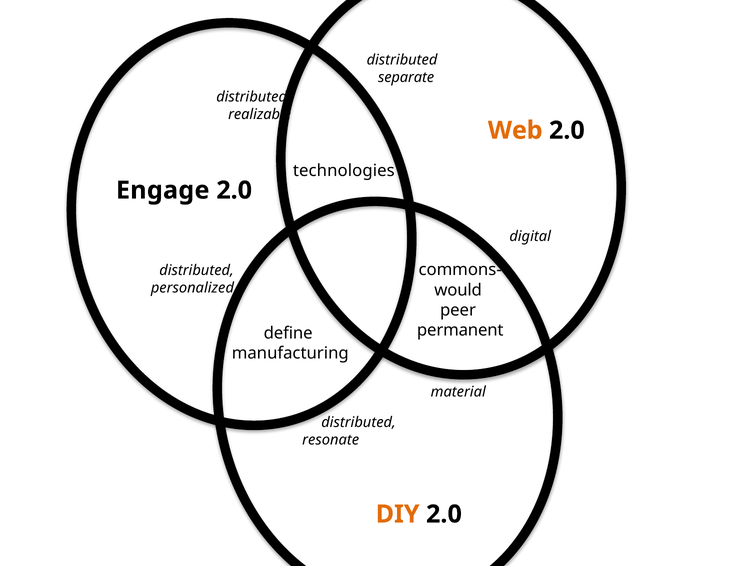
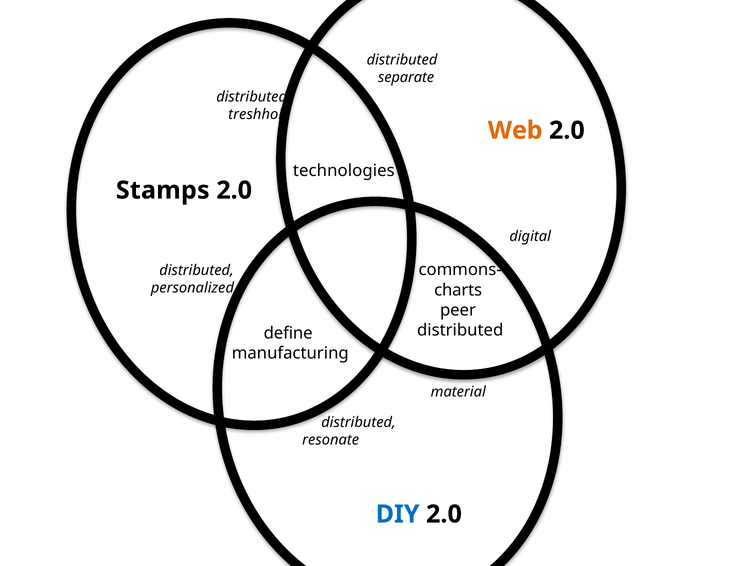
realizable: realizable -> treshhold (260, 114)
Engage: Engage -> Stamps (163, 190)
would: would -> charts (458, 290)
permanent: permanent -> distributed (460, 330)
DIY colour: orange -> blue (398, 514)
